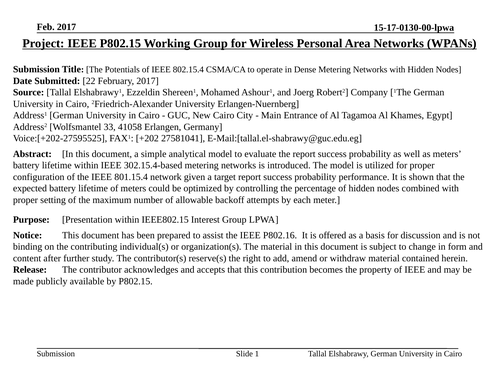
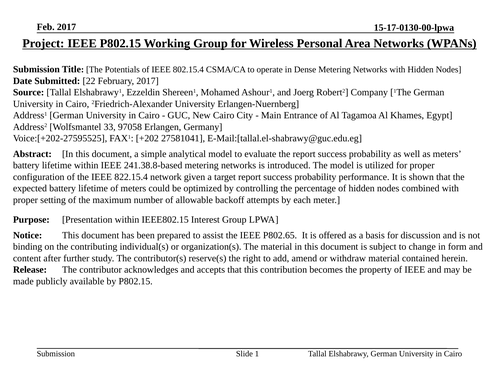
41058: 41058 -> 97058 (130, 127)
302.15.4-based: 302.15.4-based -> 241.38.8-based (153, 165)
801.15.4: 801.15.4 -> 822.15.4 (131, 177)
P802.16: P802.16 -> P802.65 (280, 235)
